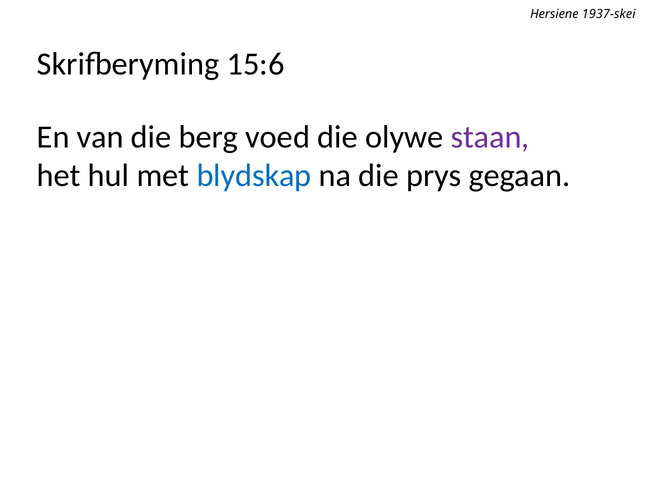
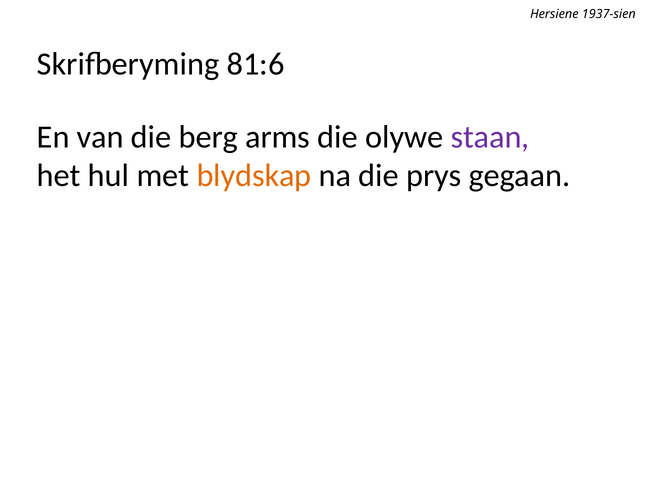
1937-skei: 1937-skei -> 1937-sien (609, 14)
15:6: 15:6 -> 81:6 (256, 64)
voed: voed -> arms (278, 137)
blydskap colour: blue -> orange (254, 176)
